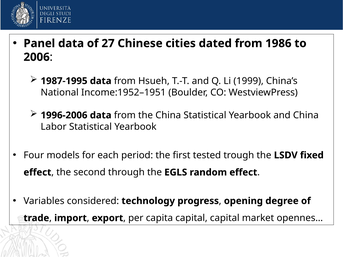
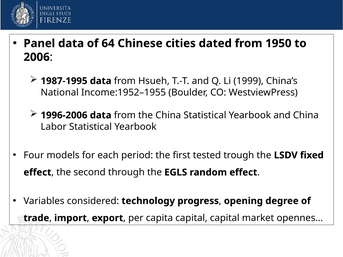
27: 27 -> 64 (108, 43)
1986: 1986 -> 1950 (278, 43)
Income:1952–1951: Income:1952–1951 -> Income:1952–1955 (124, 92)
